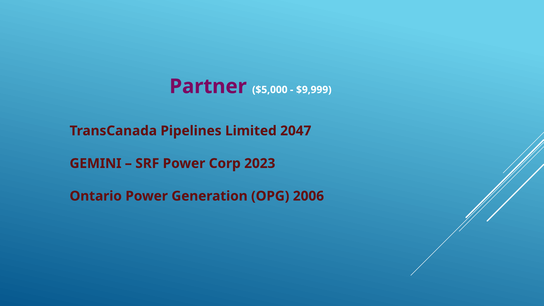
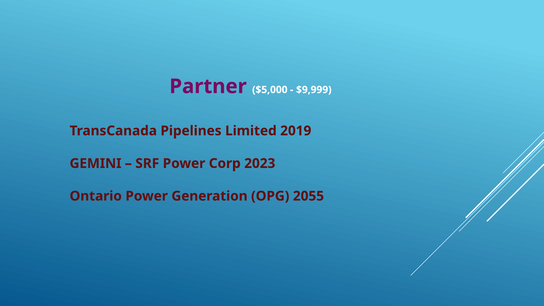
2047: 2047 -> 2019 (296, 131)
2006: 2006 -> 2055 (308, 196)
